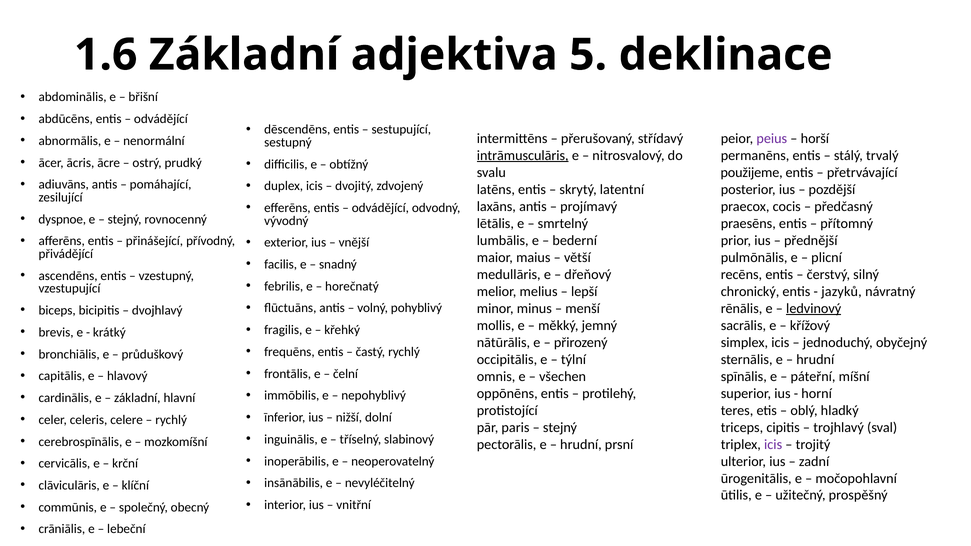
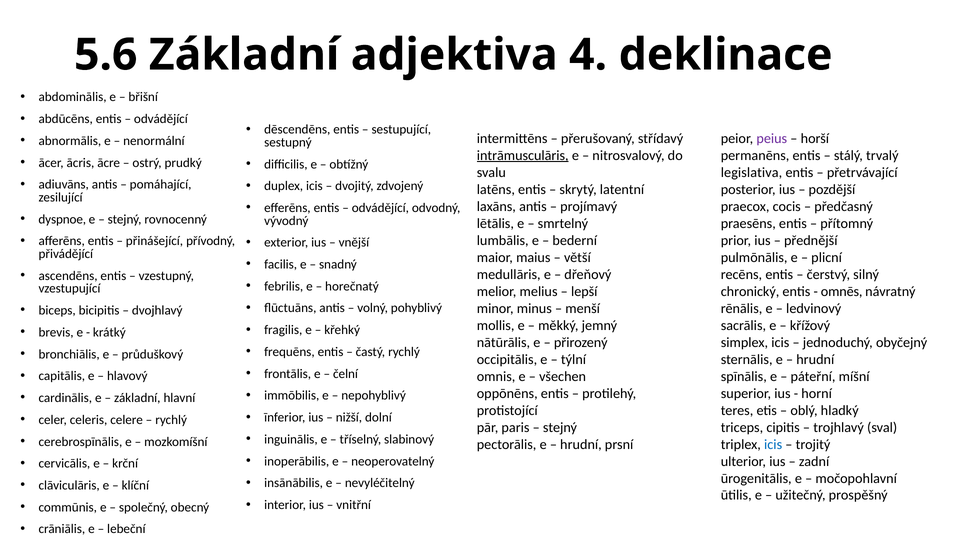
1.6: 1.6 -> 5.6 (106, 55)
5: 5 -> 4 (588, 55)
použijeme: použijeme -> legislativa (751, 172)
jazyků: jazyků -> omnēs (842, 291)
ledvinový underline: present -> none (814, 308)
icis colour: purple -> blue (773, 444)
